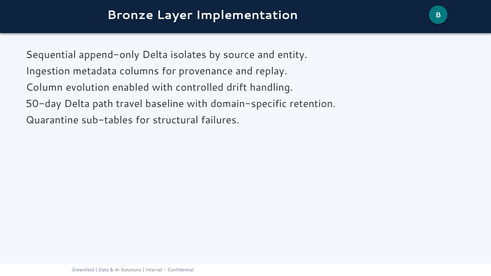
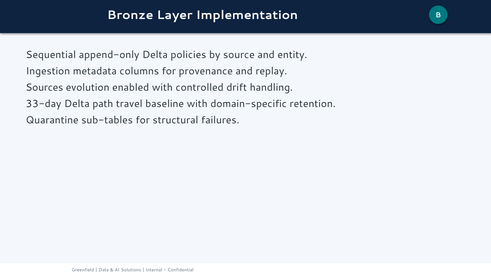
isolates: isolates -> policies (188, 55)
Column: Column -> Sources (44, 87)
50-day: 50-day -> 33-day (43, 104)
